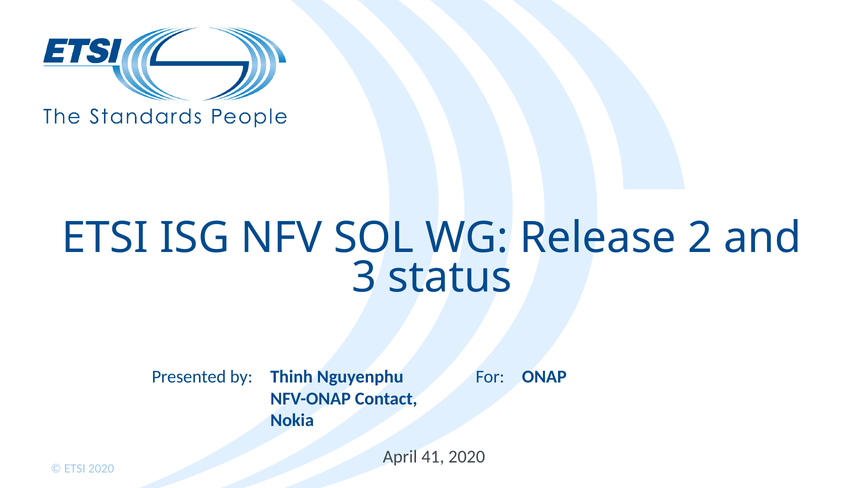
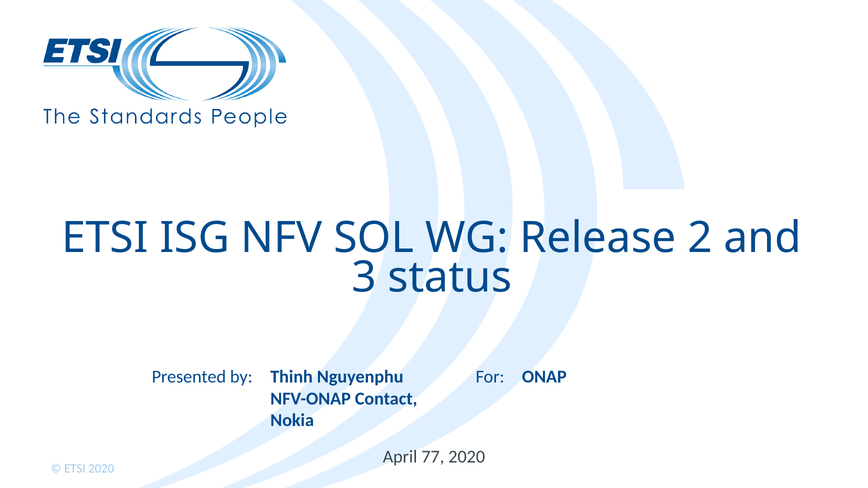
41: 41 -> 77 (433, 457)
